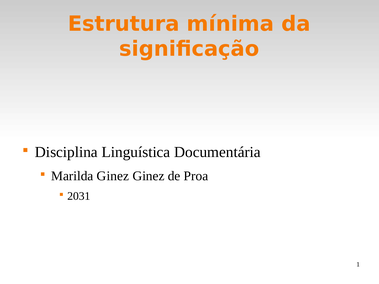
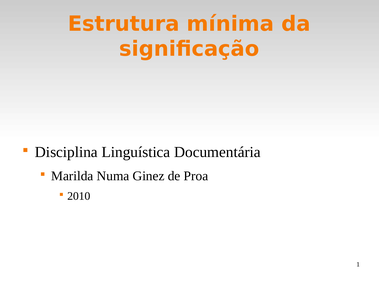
Marilda Ginez: Ginez -> Numa (113, 176)
2031: 2031 -> 2010 (79, 196)
